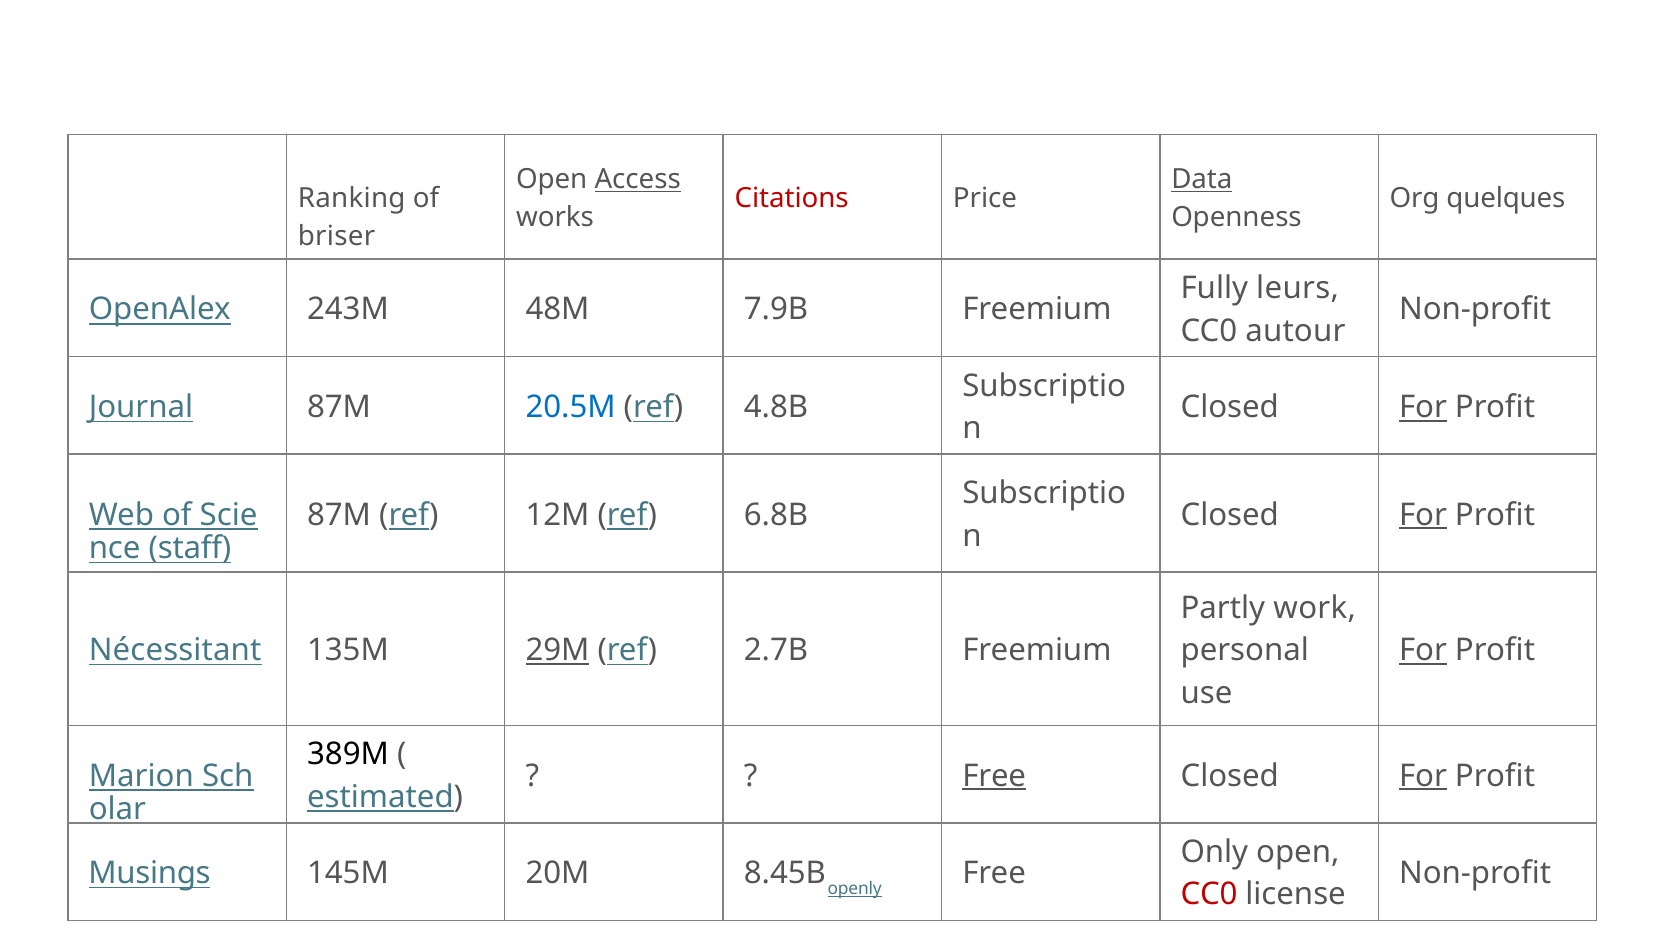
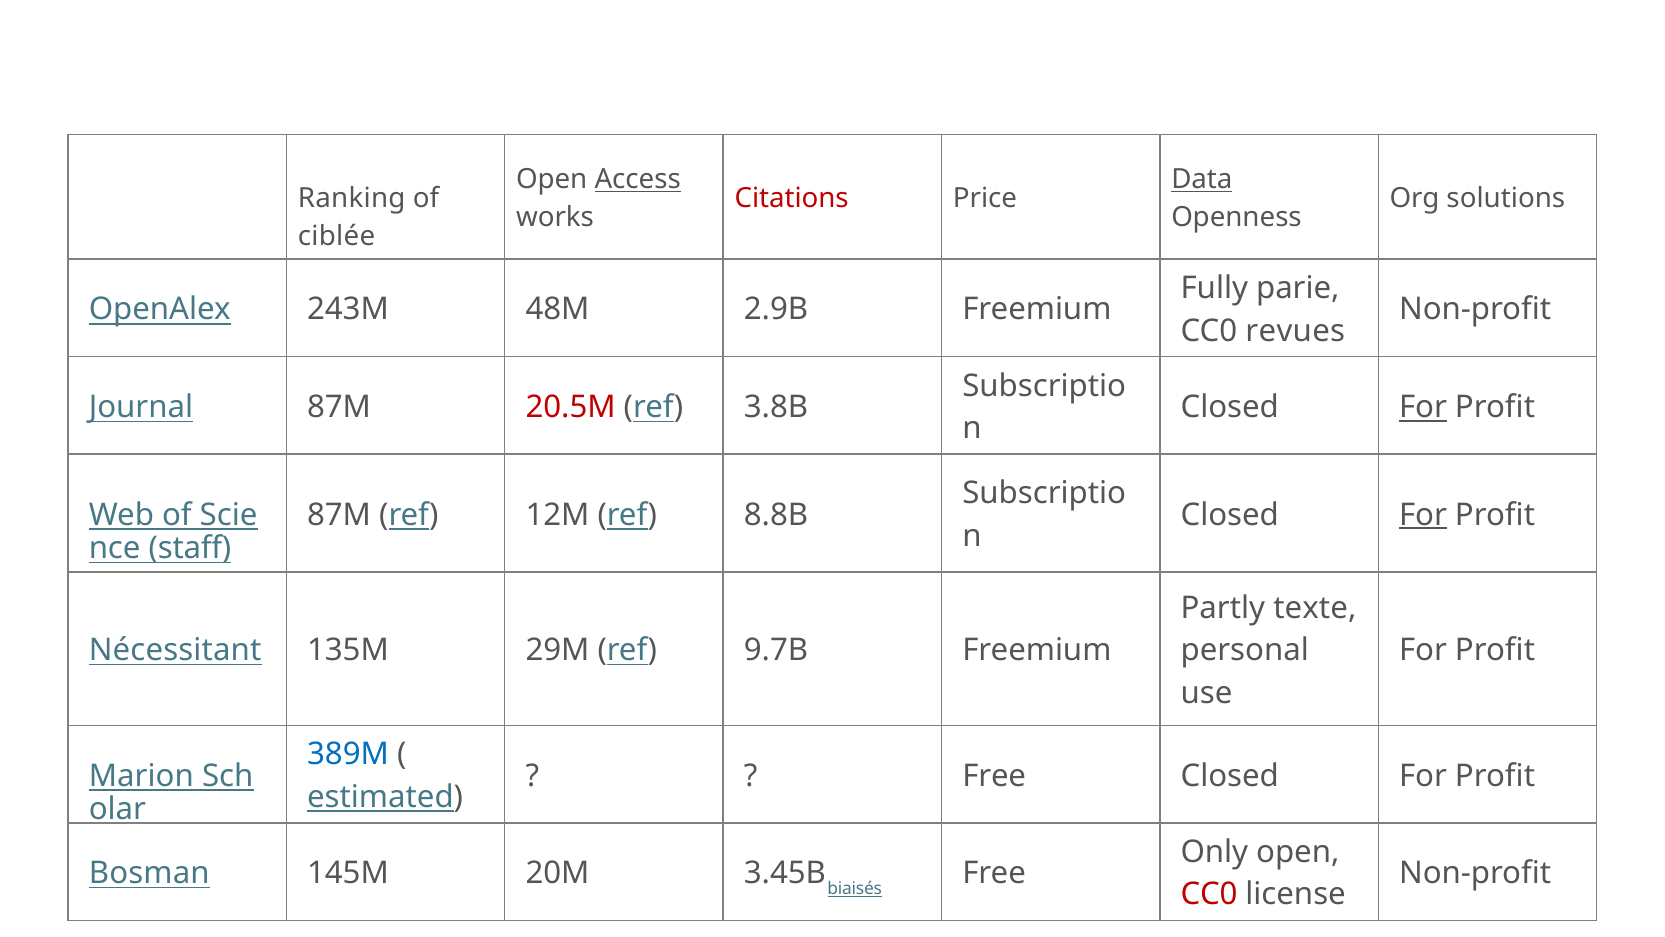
quelques: quelques -> solutions (1506, 198)
briser: briser -> ciblée (336, 236)
leurs: leurs -> parie (1298, 288)
7.9B: 7.9B -> 2.9B (776, 310)
autour: autour -> revues (1295, 331)
20.5M colour: blue -> red (571, 407)
4.8B: 4.8B -> 3.8B (776, 407)
6.8B: 6.8B -> 8.8B (776, 515)
work: work -> texte (1315, 608)
29M underline: present -> none (558, 650)
2.7B: 2.7B -> 9.7B (776, 650)
For underline: present -> none (1423, 650)
389M colour: black -> blue (348, 754)
Free underline: present -> none (994, 776)
For underline: present -> none (1423, 776)
Musings: Musings -> Bosman (149, 873)
8.45B: 8.45B -> 3.45B (785, 873)
openly: openly -> biaisés (855, 888)
